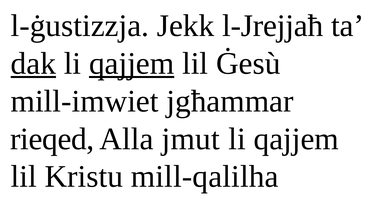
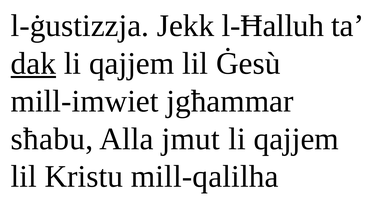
l-Jrejjaħ: l-Jrejjaħ -> l-Ħalluh (273, 26)
qajjem underline: present -> none (132, 63)
rieqed: rieqed -> sħabu (52, 139)
